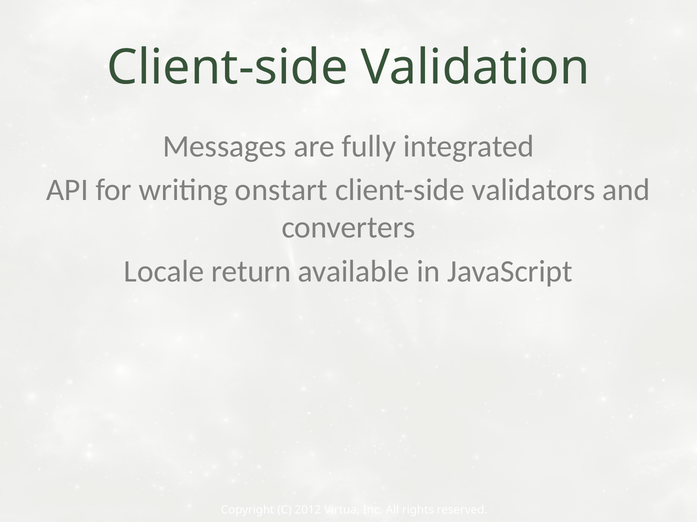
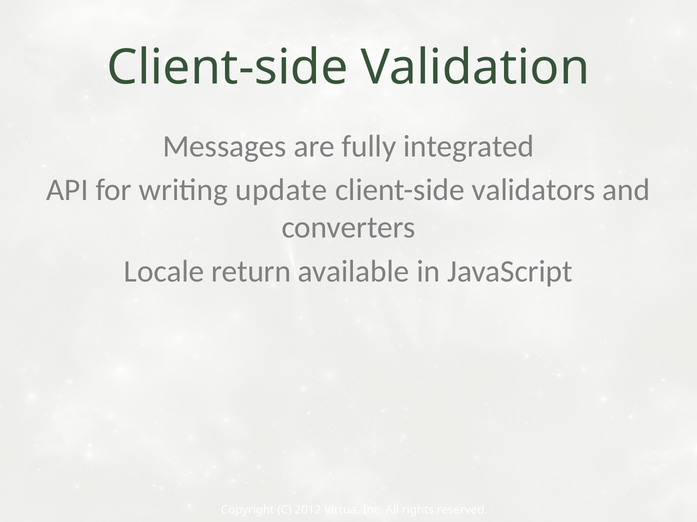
onstart: onstart -> update (281, 190)
